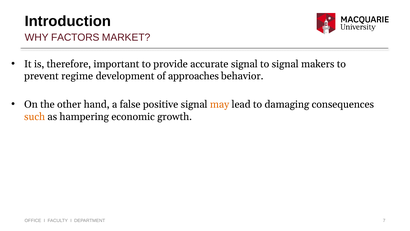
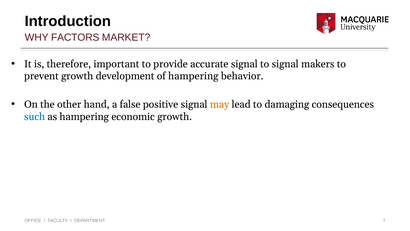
prevent regime: regime -> growth (77, 76)
of approaches: approaches -> hampering (193, 76)
such colour: orange -> blue (35, 116)
